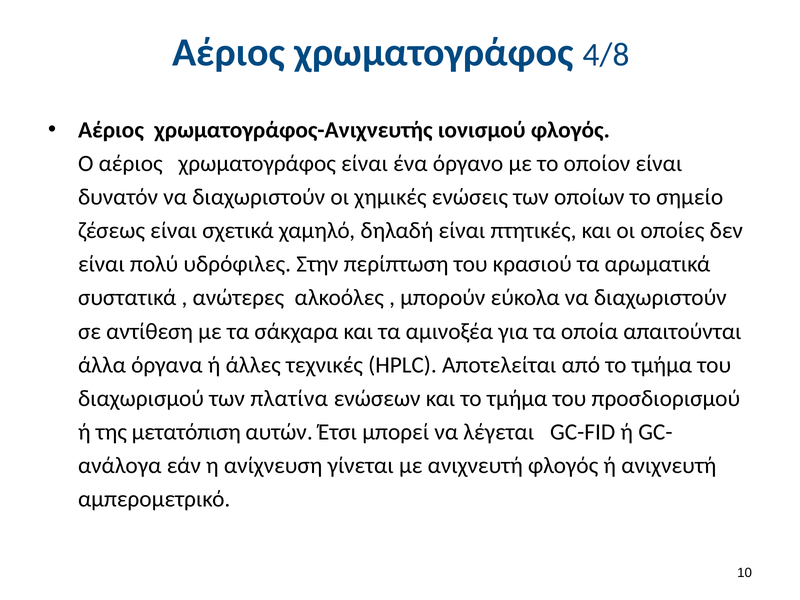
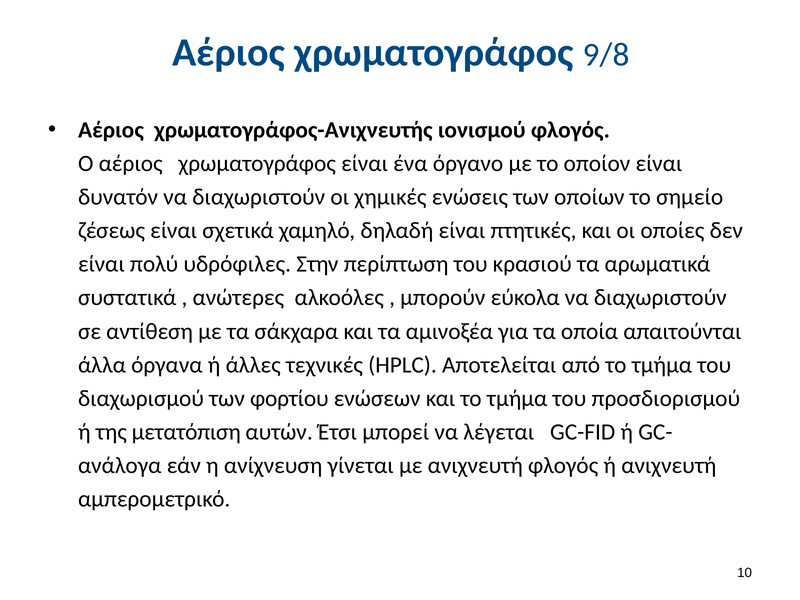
4/8: 4/8 -> 9/8 (606, 55)
πλατίνα: πλατίνα -> φορτίου (289, 399)
